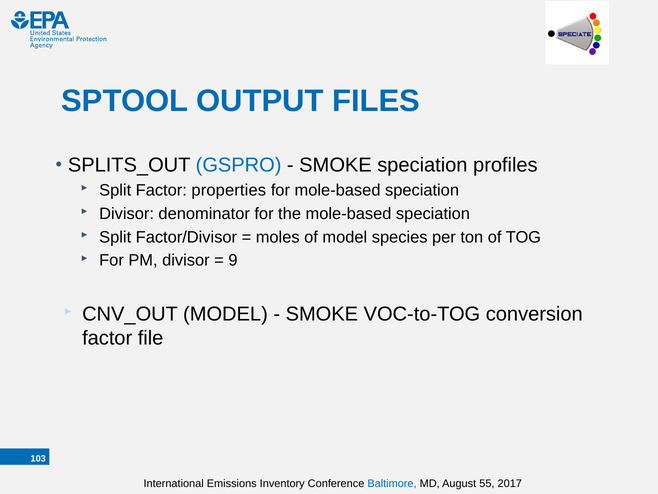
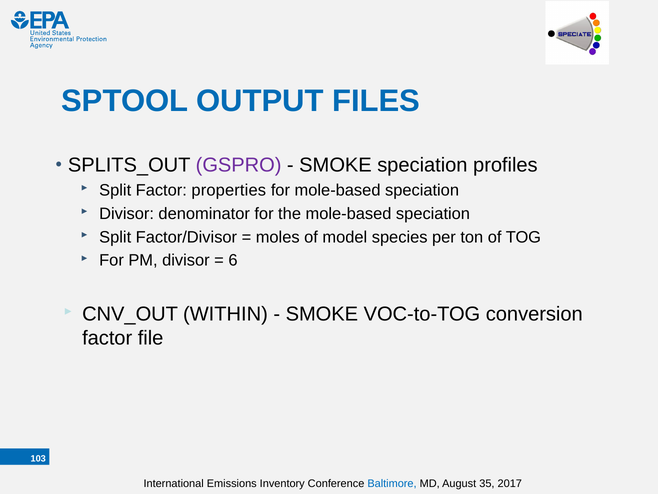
GSPRO colour: blue -> purple (239, 165)
9: 9 -> 6 (233, 260)
CNV_OUT MODEL: MODEL -> WITHIN (225, 314)
55: 55 -> 35 (487, 483)
